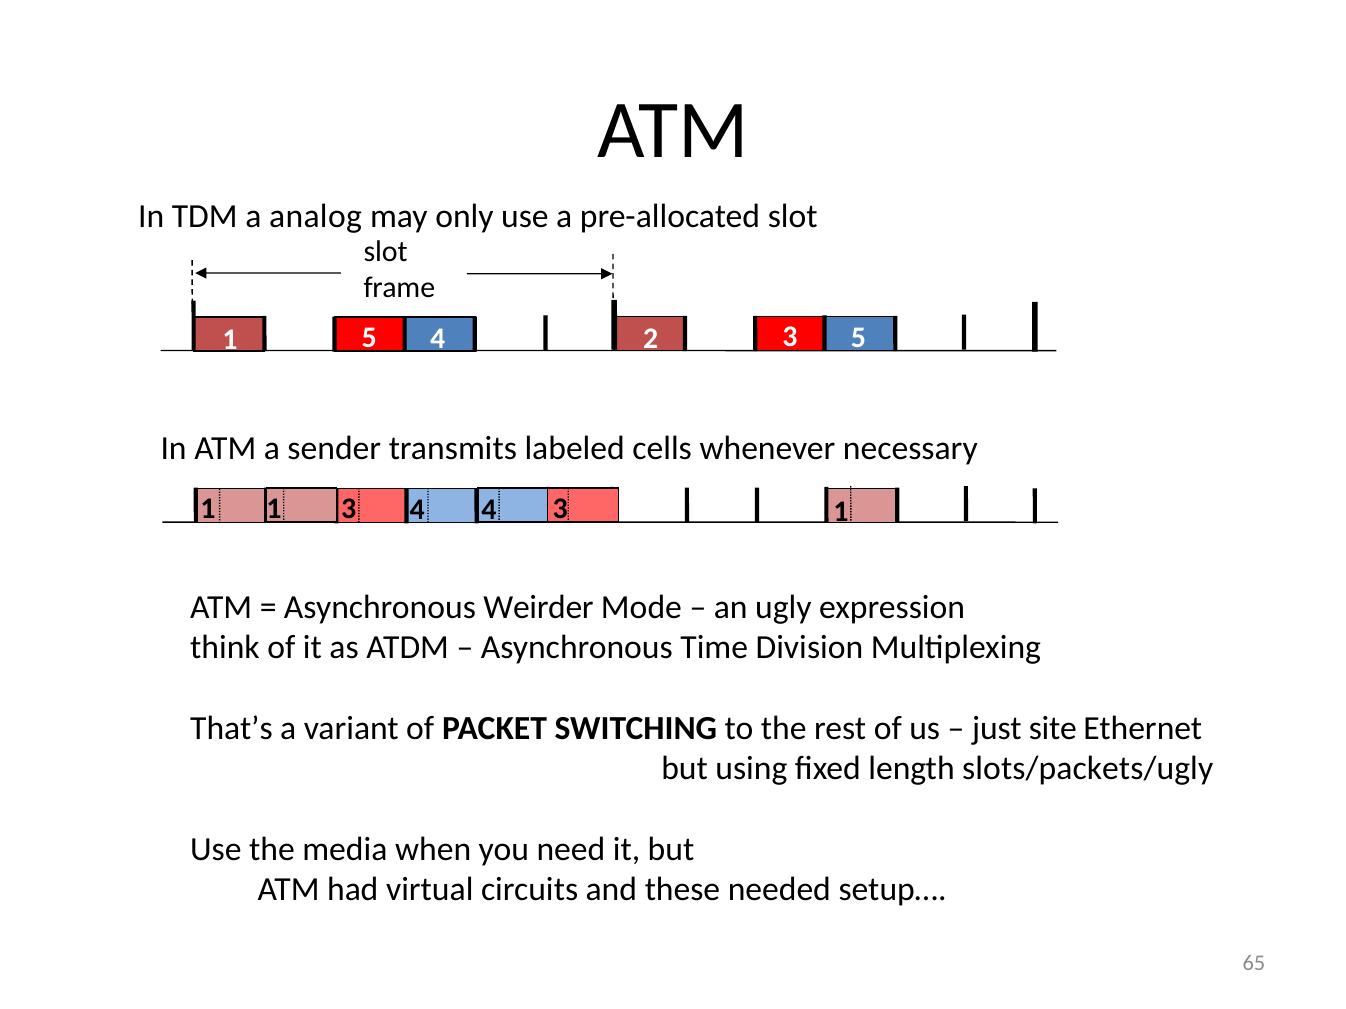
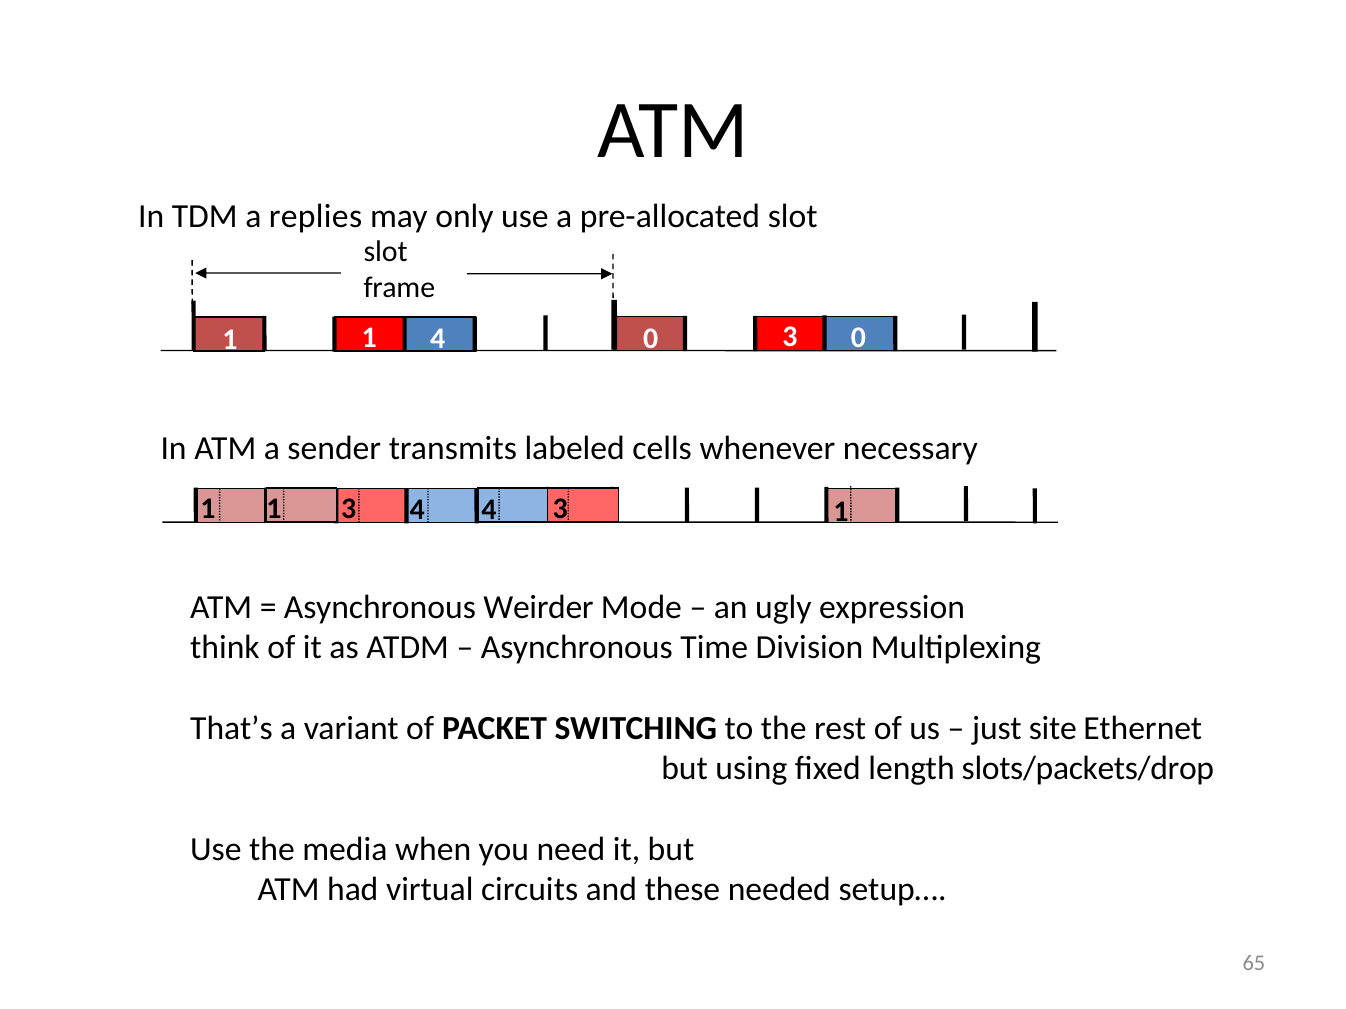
analog: analog -> replies (315, 216)
5: 5 -> 1 (369, 338)
4 2: 2 -> 0 (651, 339)
3 5: 5 -> 0 (858, 338)
slots/packets/ugly: slots/packets/ugly -> slots/packets/drop (1088, 769)
